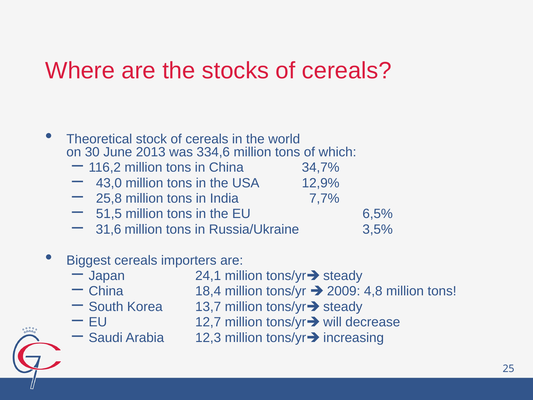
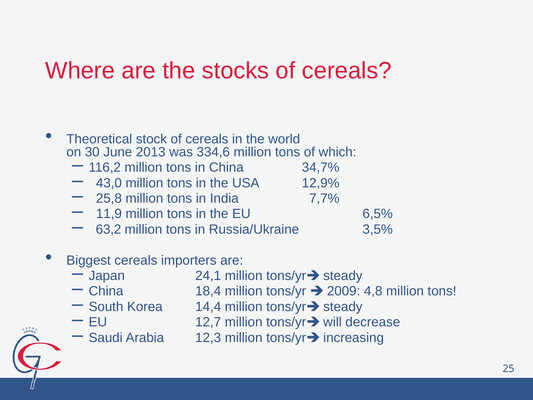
51,5: 51,5 -> 11,9 (109, 214)
31,6: 31,6 -> 63,2 (108, 229)
13,7: 13,7 -> 14,4 (208, 307)
